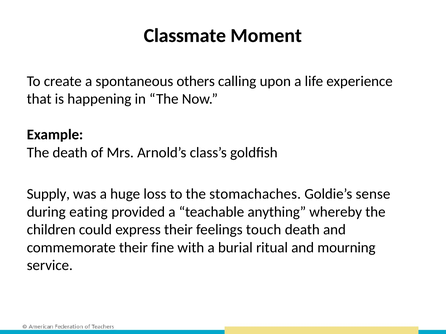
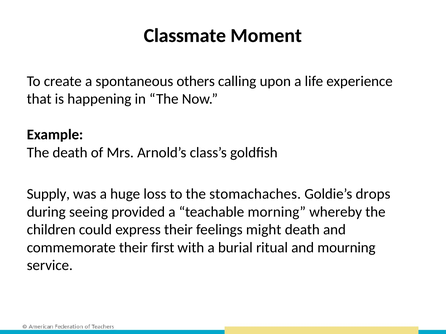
sense: sense -> drops (373, 194)
eating: eating -> seeing (89, 212)
anything: anything -> morning (277, 212)
touch: touch -> might (264, 230)
fine: fine -> first (163, 248)
